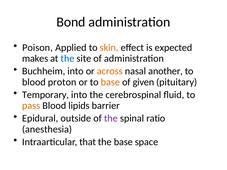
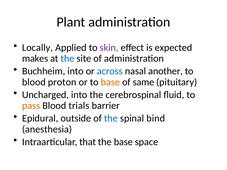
Bond: Bond -> Plant (71, 22)
Poison: Poison -> Locally (38, 48)
skin colour: orange -> purple (109, 48)
across colour: orange -> blue (110, 71)
given: given -> same (143, 82)
Temporary: Temporary -> Uncharged (46, 95)
lipids: lipids -> trials (79, 106)
the colour: purple -> blue (111, 118)
ratio: ratio -> bind (156, 118)
